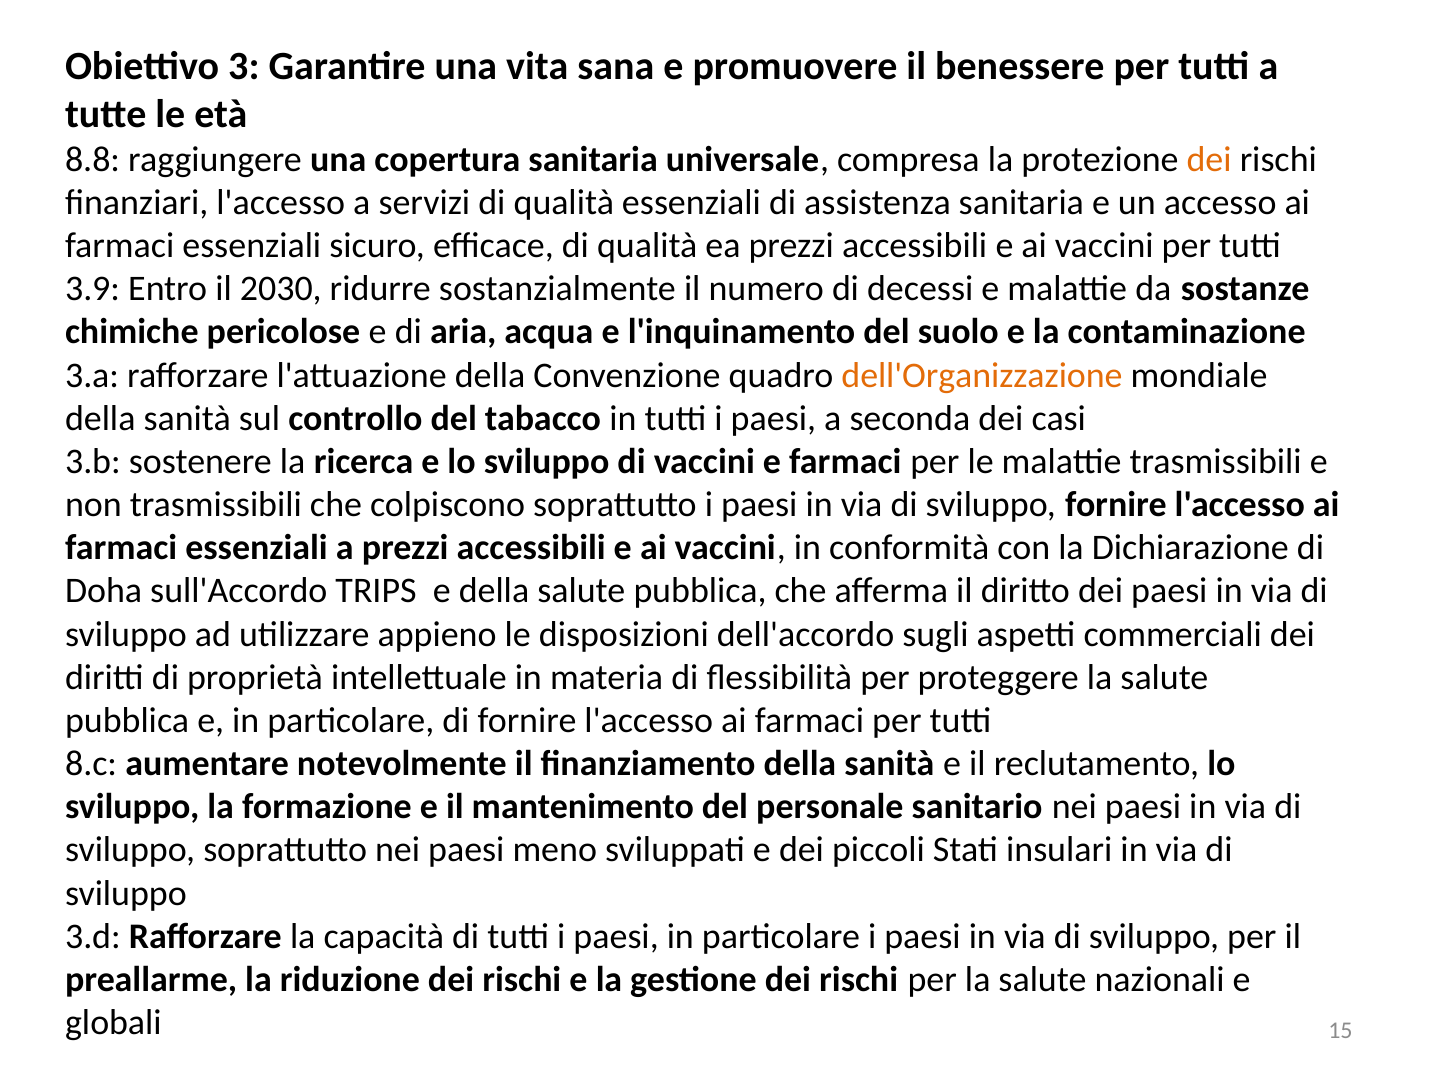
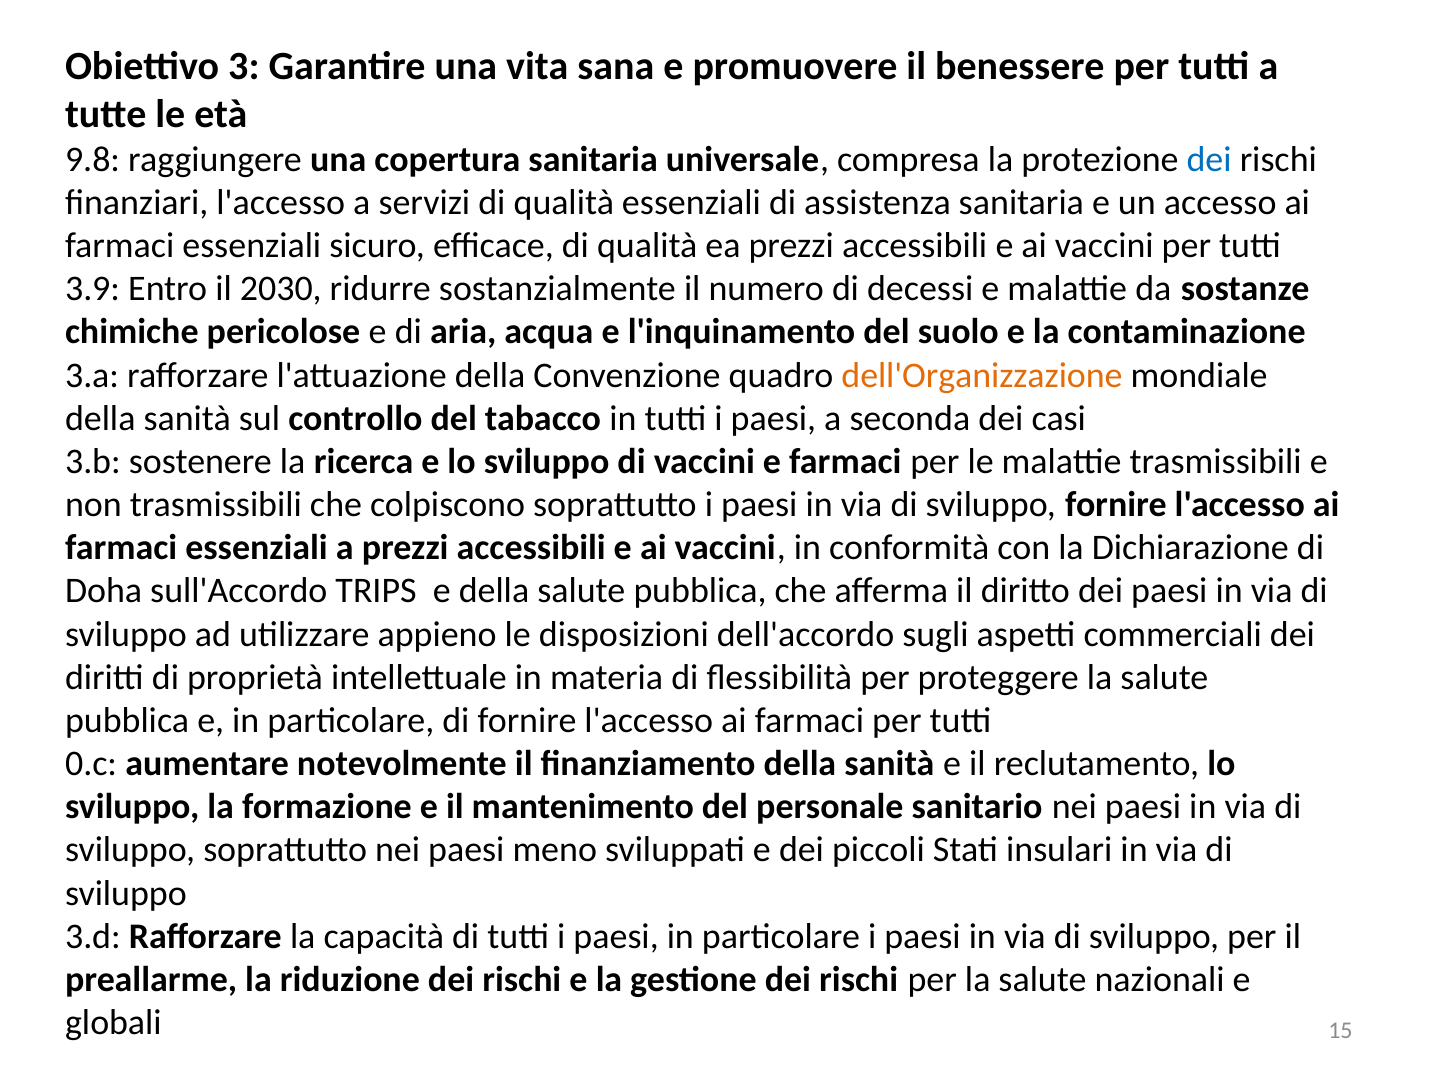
8.8: 8.8 -> 9.8 (93, 160)
dei colour: orange -> blue (1209, 160)
8.c: 8.c -> 0.c (91, 764)
